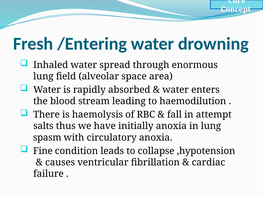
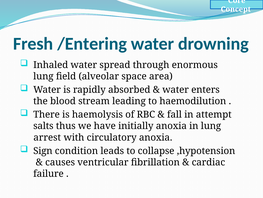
spasm: spasm -> arrest (47, 137)
Fine: Fine -> Sign (43, 150)
